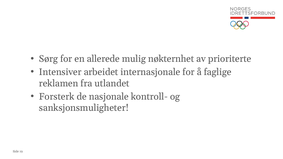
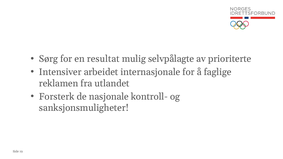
allerede: allerede -> resultat (103, 59)
nøkternhet: nøkternhet -> selvpålagte (171, 59)
